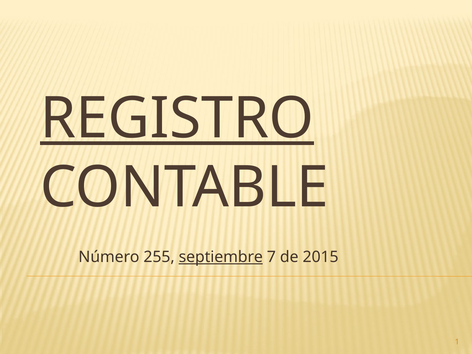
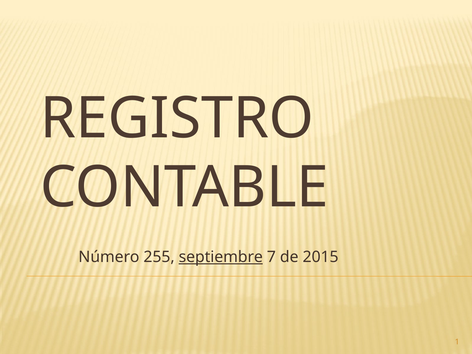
REGISTRO underline: present -> none (177, 118)
